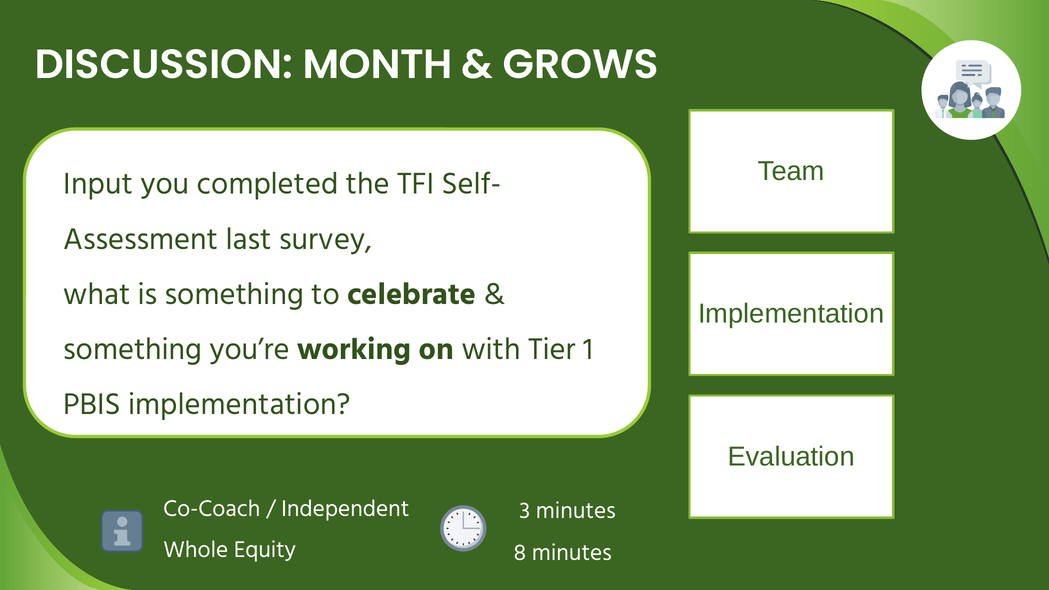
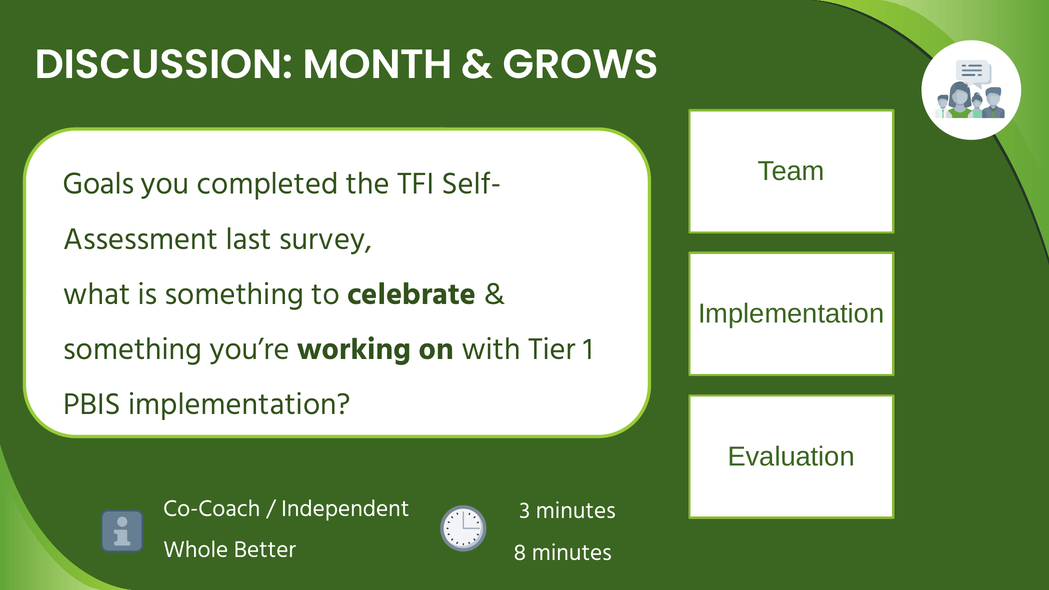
Input: Input -> Goals (98, 184)
Equity: Equity -> Better (265, 550)
